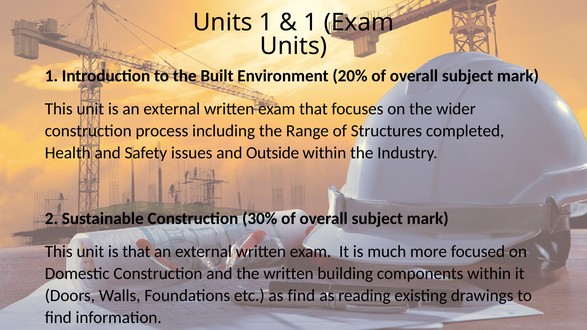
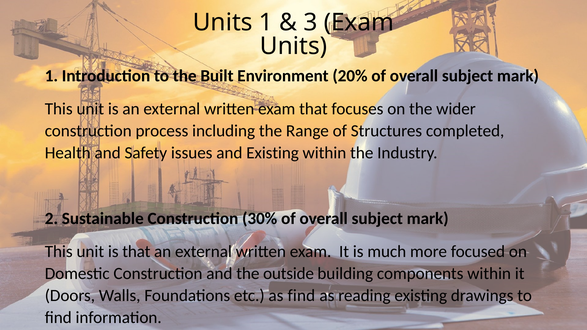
1: 1 -> 3 (310, 22)
and Outside: Outside -> Existing (273, 153)
the written: written -> outside (289, 274)
